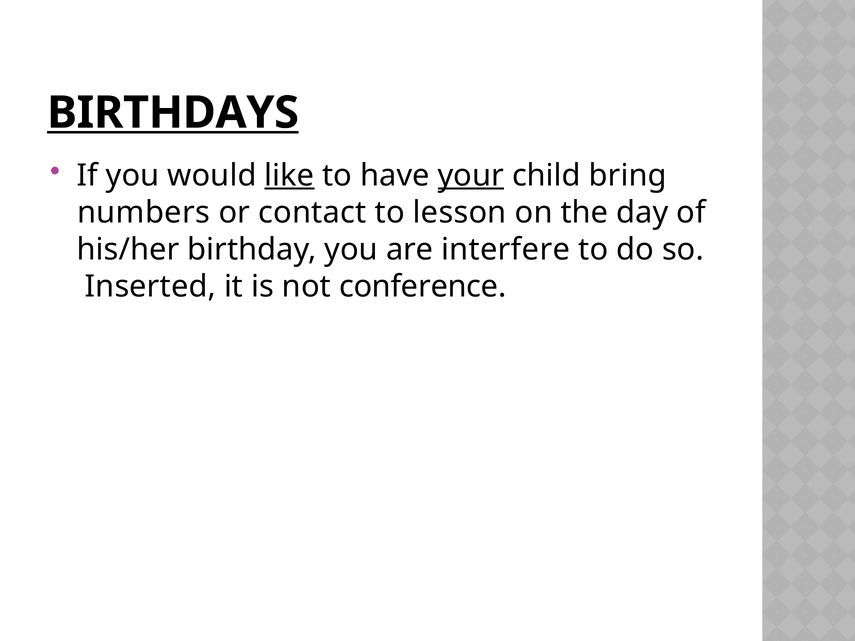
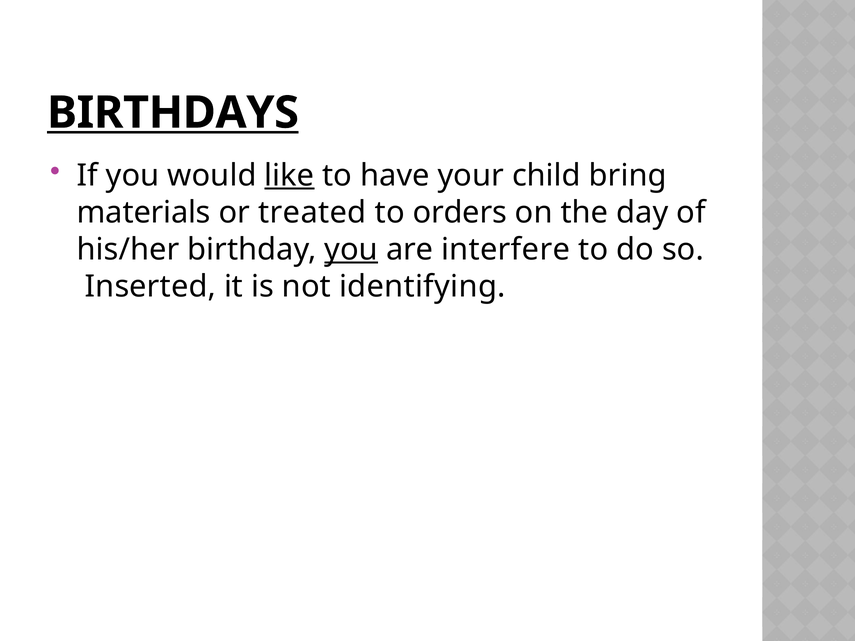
your underline: present -> none (471, 175)
numbers: numbers -> materials (144, 212)
contact: contact -> treated (312, 212)
lesson: lesson -> orders (460, 212)
you underline: none -> present (351, 249)
conference: conference -> identifying (422, 286)
